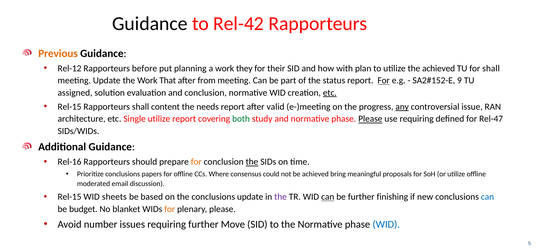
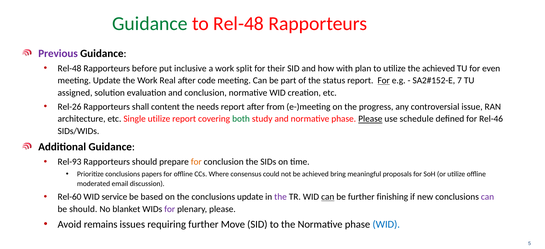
Guidance colour: black -> green (150, 24)
to Rel-42: Rel-42 -> Rel-48 (239, 24)
Previous colour: orange -> purple (58, 53)
Rel-12: Rel-12 -> Rel-48 (70, 68)
planning: planning -> inclusive (190, 68)
they: they -> split (244, 68)
for shall: shall -> even (491, 68)
That: That -> Real (168, 81)
from: from -> code (207, 81)
9: 9 -> 7 (459, 81)
etc underline: present -> none (330, 93)
Rel-15: Rel-15 -> Rel-26 (70, 107)
valid: valid -> from (276, 107)
any underline: present -> none (402, 107)
use requiring: requiring -> schedule (417, 119)
Rel-47: Rel-47 -> Rel-46 (491, 119)
Rel-16: Rel-16 -> Rel-93 (70, 162)
the underline: present -> none (252, 162)
Rel-15: Rel-15 -> Rel-60 (70, 197)
sheets: sheets -> service (114, 197)
can colour: blue -> purple (488, 197)
be budget: budget -> should (83, 209)
for colour: orange -> purple (170, 209)
number: number -> remains (101, 225)
